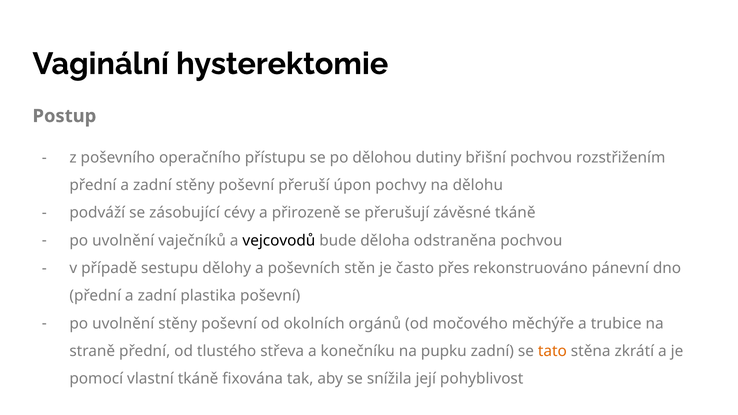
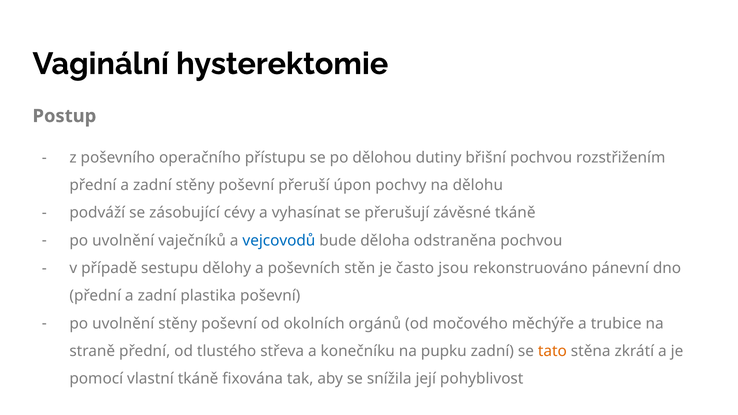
přirozeně: přirozeně -> vyhasínat (306, 213)
vejcovodů colour: black -> blue (279, 241)
přes: přes -> jsou (454, 268)
